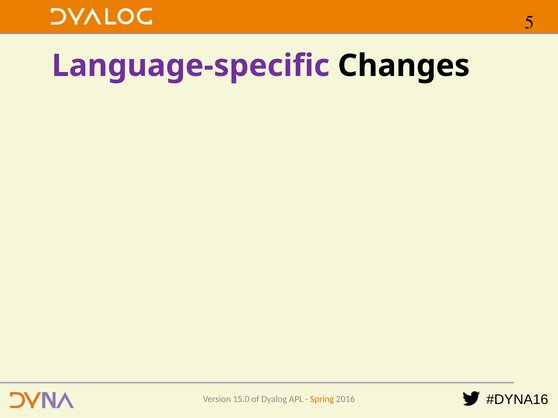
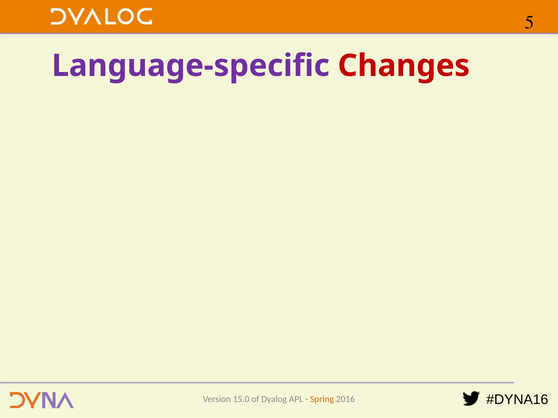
Changes colour: black -> red (404, 66)
